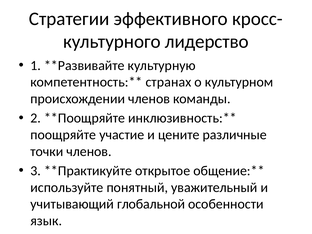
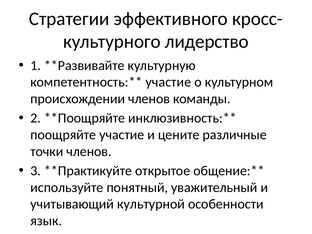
странах: странах -> участие (168, 82)
глобальной: глобальной -> культурной (151, 204)
